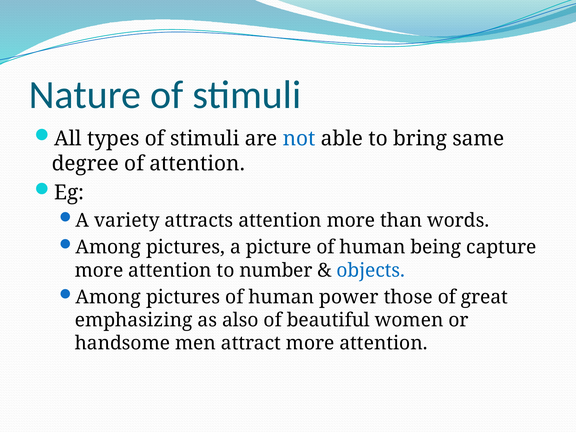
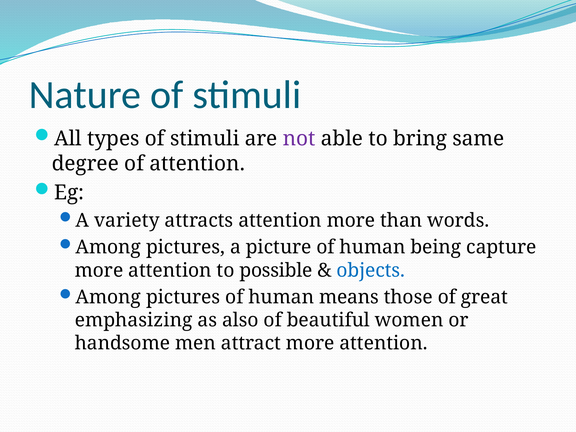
not colour: blue -> purple (299, 139)
number: number -> possible (276, 270)
power: power -> means (349, 297)
